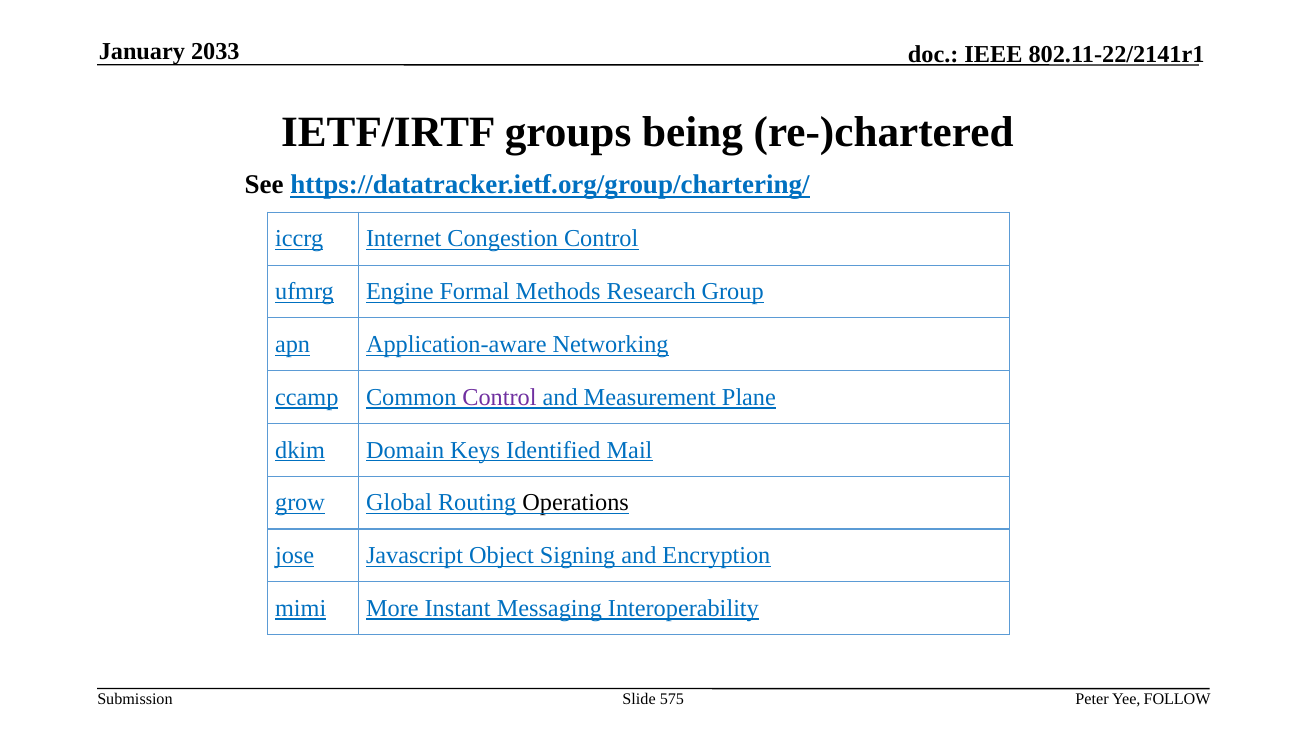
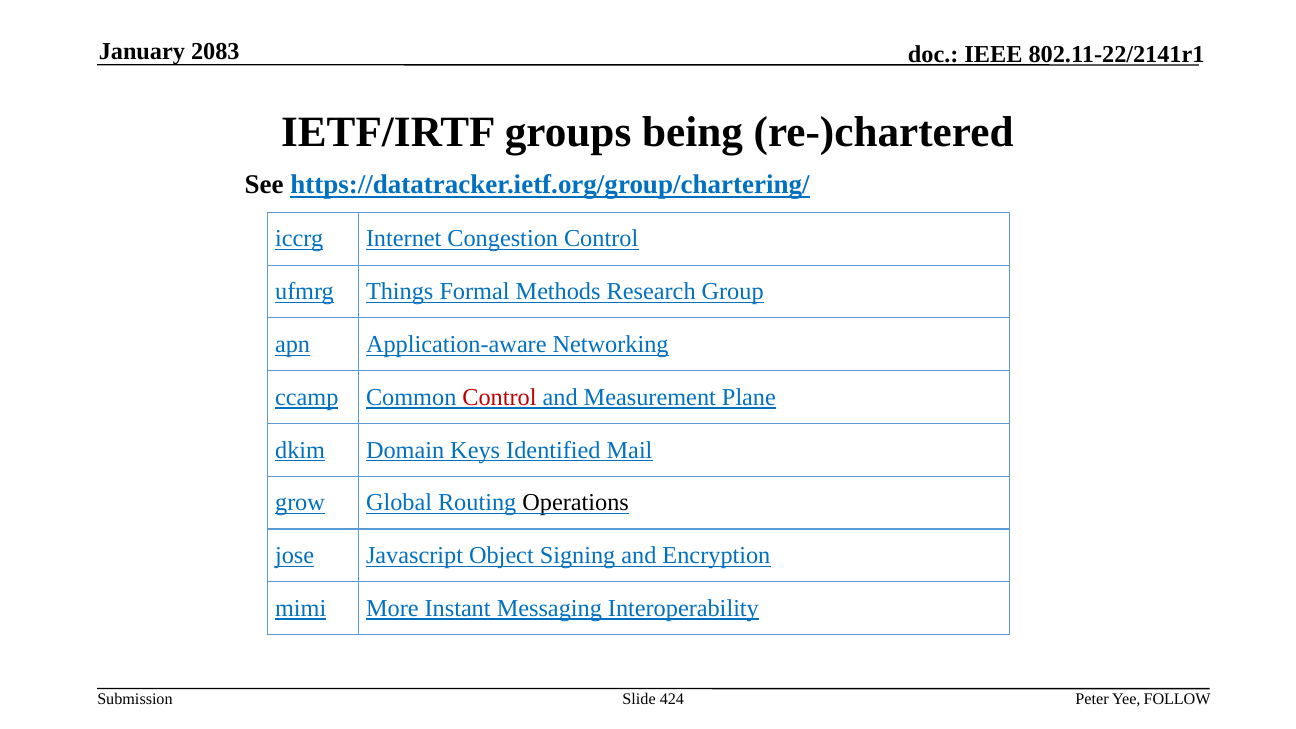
2033: 2033 -> 2083 (215, 52)
Engine: Engine -> Things (400, 292)
Control colour: purple -> red (499, 397)
575: 575 -> 424 (672, 699)
